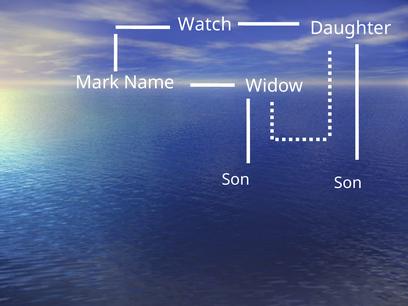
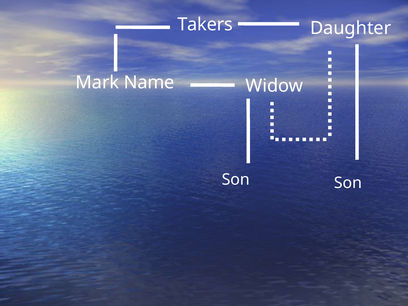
Watch: Watch -> Takers (205, 25)
